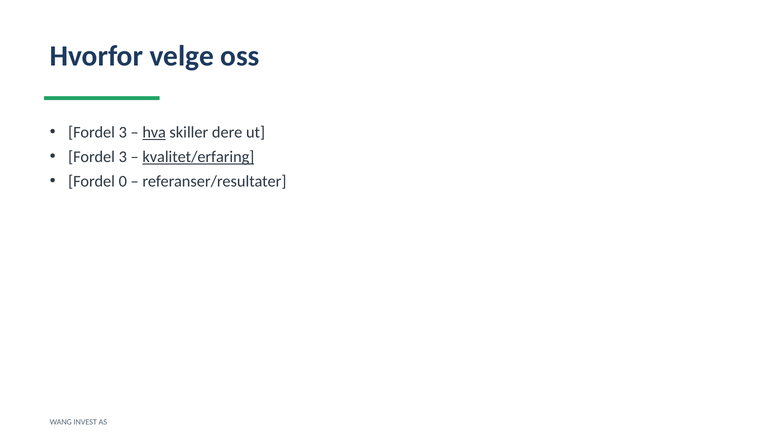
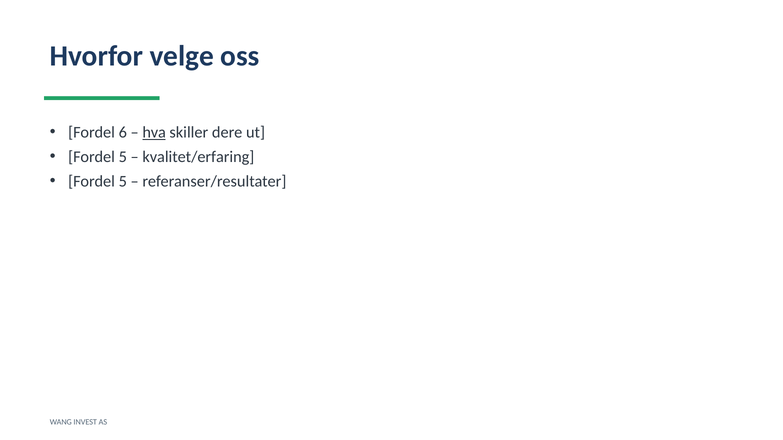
3: 3 -> 6 (123, 133)
3: 3 -> 5 (123, 157)
kvalitet/erfaring underline: present -> none (198, 157)
0: 0 -> 5 (123, 182)
